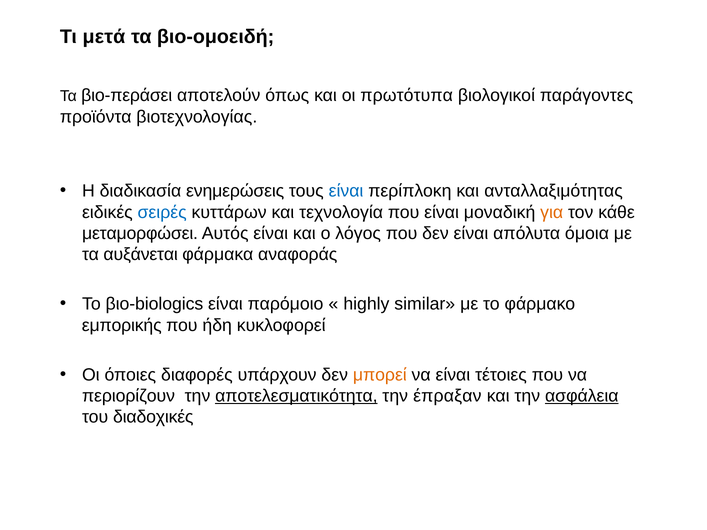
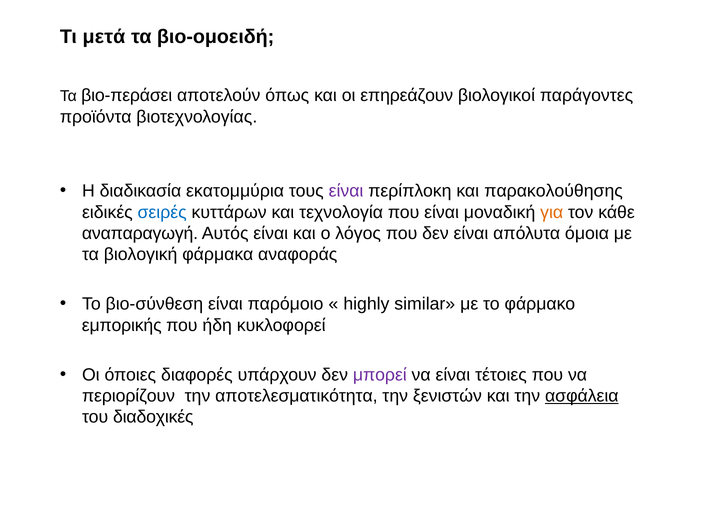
πρωτότυπα: πρωτότυπα -> επηρεάζουν (407, 96)
ενημερώσεις: ενημερώσεις -> εκατομμύρια (235, 191)
είναι colour: blue -> purple (346, 191)
ανταλλαξιμότητας: ανταλλαξιμότητας -> παρακολούθησης (554, 191)
μεταμορφώσει: μεταμορφώσει -> αναπαραγωγή (140, 234)
αυξάνεται: αυξάνεται -> βιολογική (141, 255)
βιο-biologics: βιο-biologics -> βιο-σύνθεση (154, 304)
μπορεί colour: orange -> purple (380, 375)
αποτελεσματικότητα underline: present -> none (296, 396)
έπραξαν: έπραξαν -> ξενιστών (447, 396)
